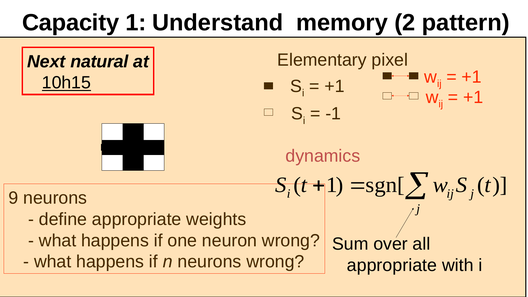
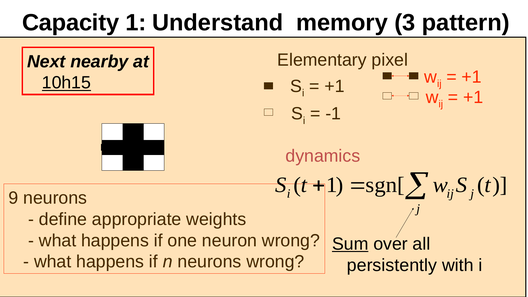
2: 2 -> 3 (405, 23)
natural: natural -> nearby (99, 62)
Sum underline: none -> present (350, 244)
appropriate: appropriate -> persistently (392, 265)
